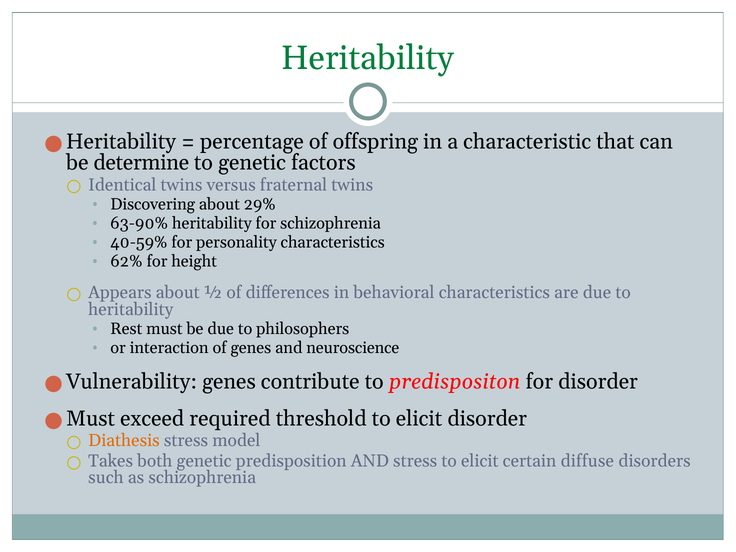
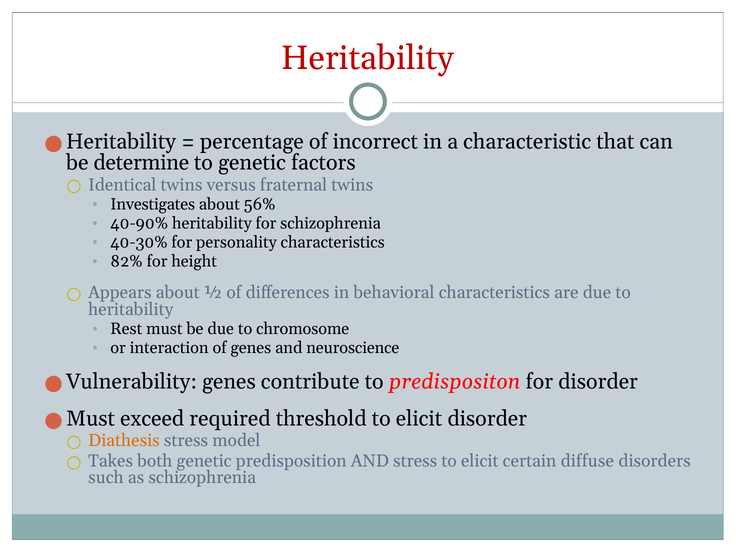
Heritability colour: green -> red (368, 58)
offspring: offspring -> incorrect (375, 142)
Discovering: Discovering -> Investigates (153, 204)
29%: 29% -> 56% (260, 204)
63-90%: 63-90% -> 40-90% (139, 223)
40-59%: 40-59% -> 40-30% (139, 242)
62%: 62% -> 82% (127, 261)
philosophers: philosophers -> chromosome (303, 329)
